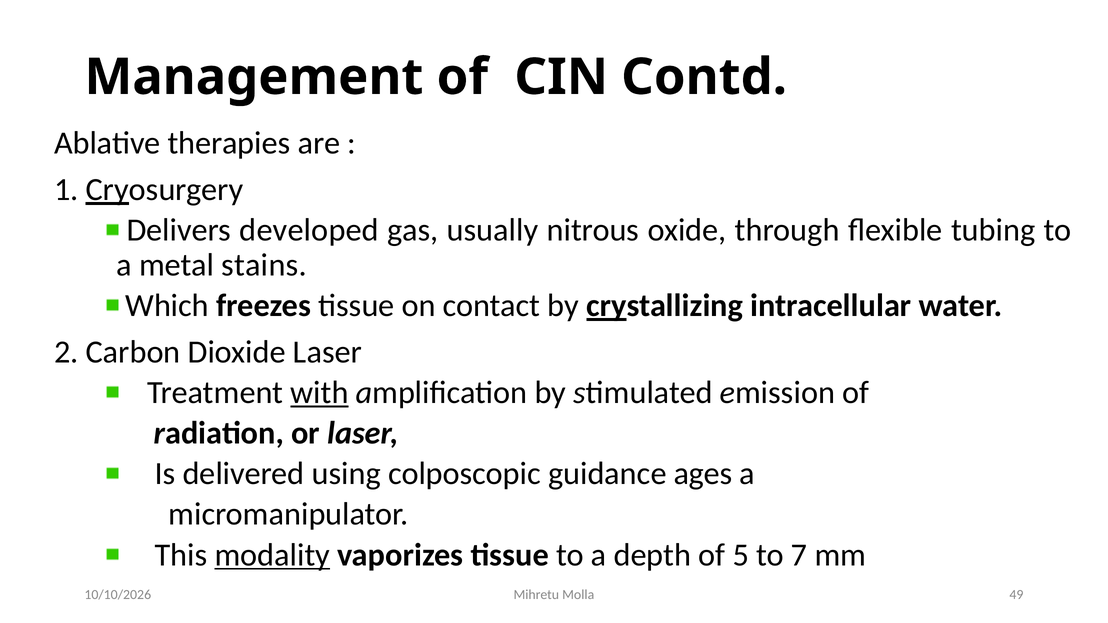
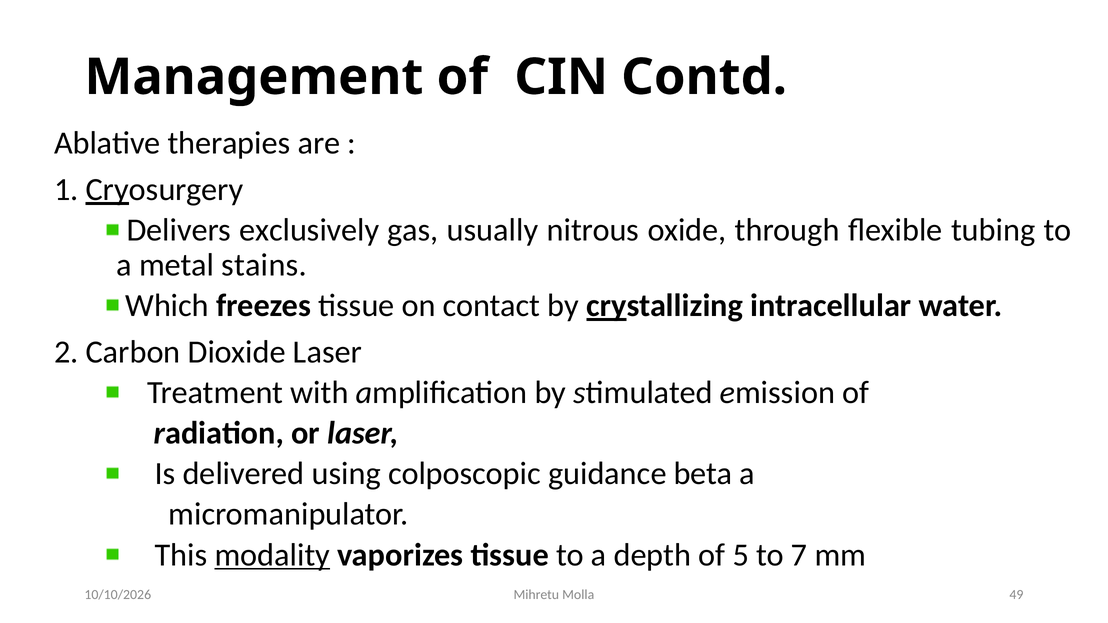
developed: developed -> exclusively (309, 230)
with underline: present -> none (319, 393)
ages: ages -> beta (703, 474)
